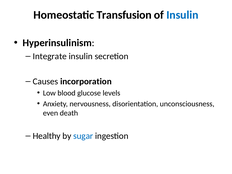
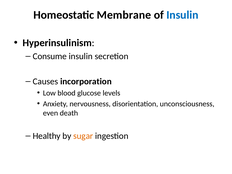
Transfusion: Transfusion -> Membrane (124, 15)
Integrate: Integrate -> Consume (50, 56)
sugar colour: blue -> orange (83, 136)
